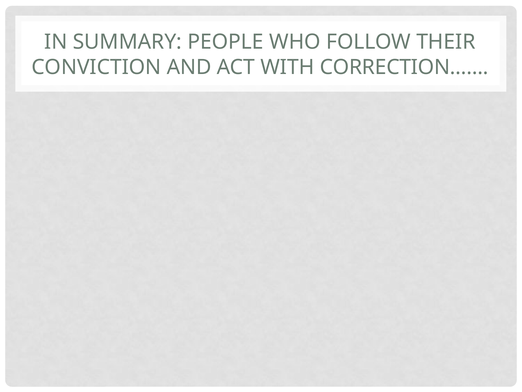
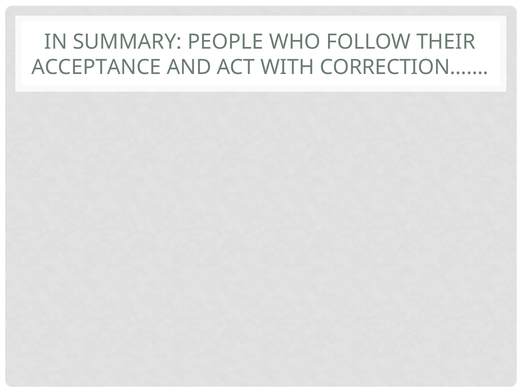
CONVICTION: CONVICTION -> ACCEPTANCE (96, 67)
